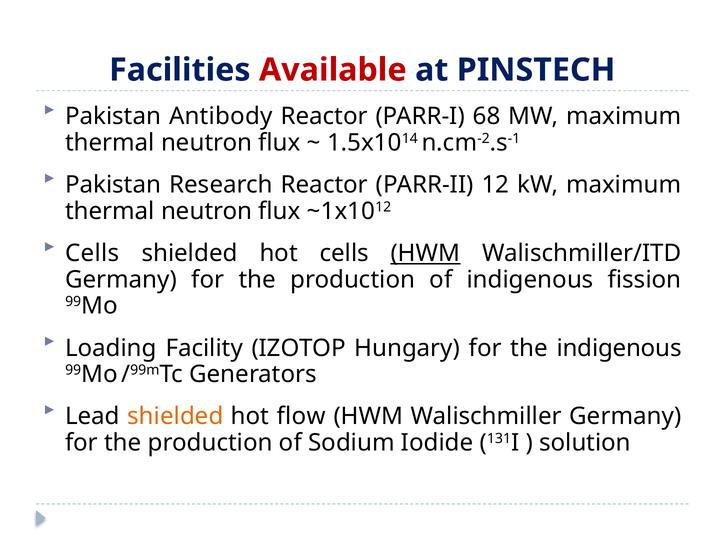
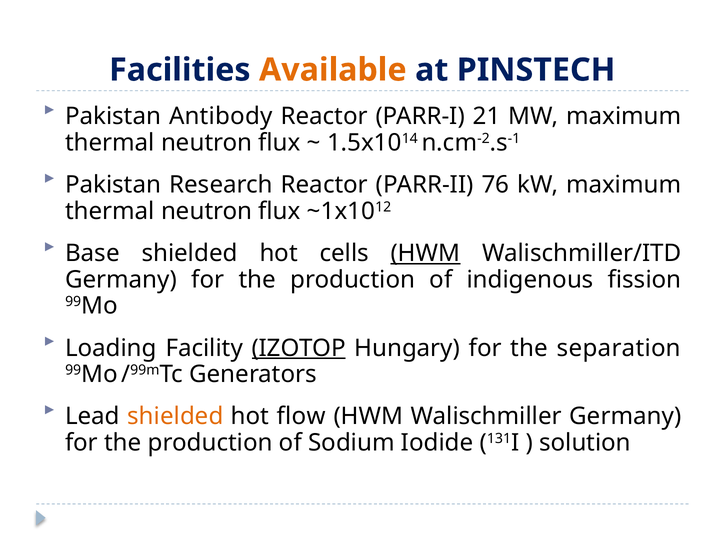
Available colour: red -> orange (333, 70)
68: 68 -> 21 (487, 116)
12: 12 -> 76 (495, 185)
Cells: Cells -> Base (92, 253)
IZOTOP underline: none -> present (299, 348)
the indigenous: indigenous -> separation (619, 348)
